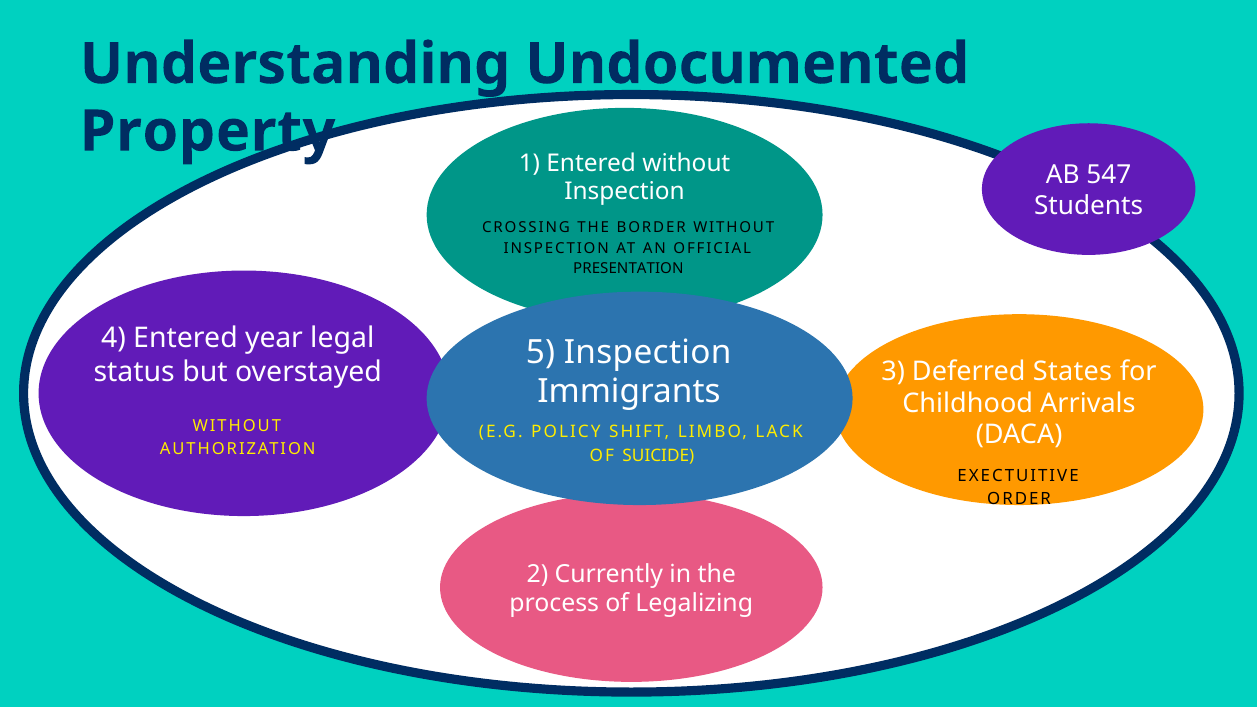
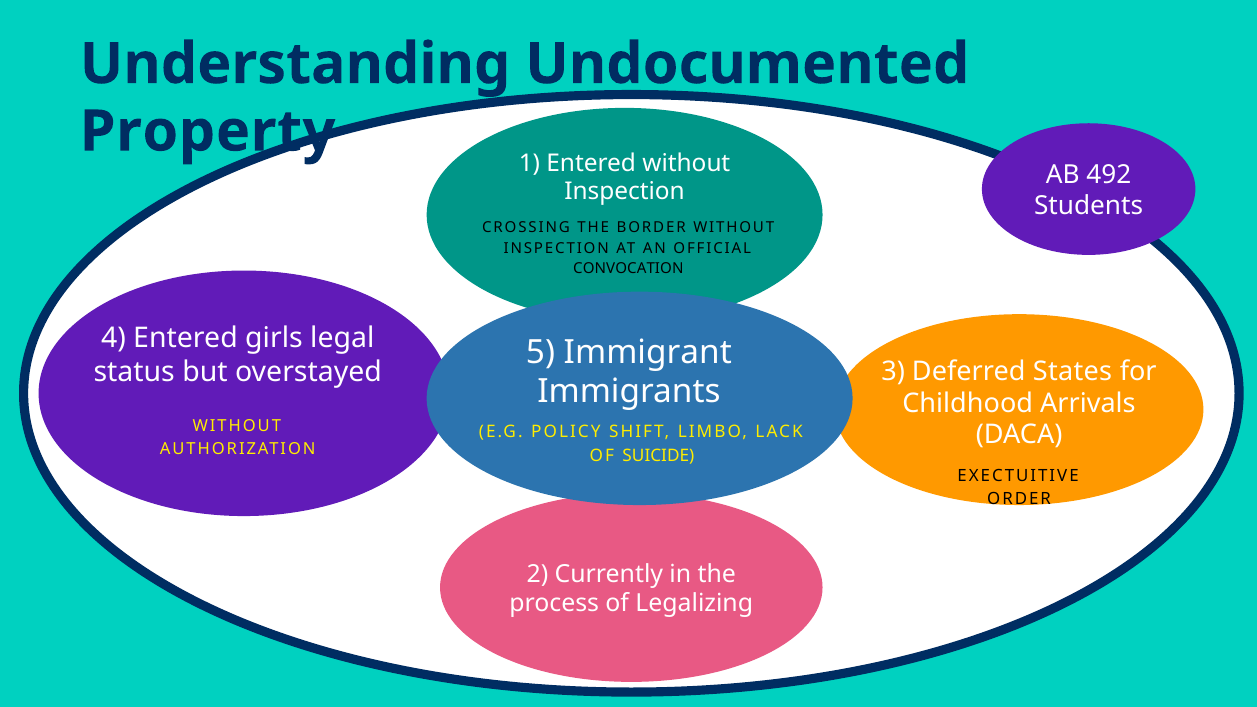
547: 547 -> 492 (1109, 175)
PRESENTATION: PRESENTATION -> CONVOCATION (628, 269)
year: year -> girls (274, 339)
5 Inspection: Inspection -> Immigrant (648, 352)
